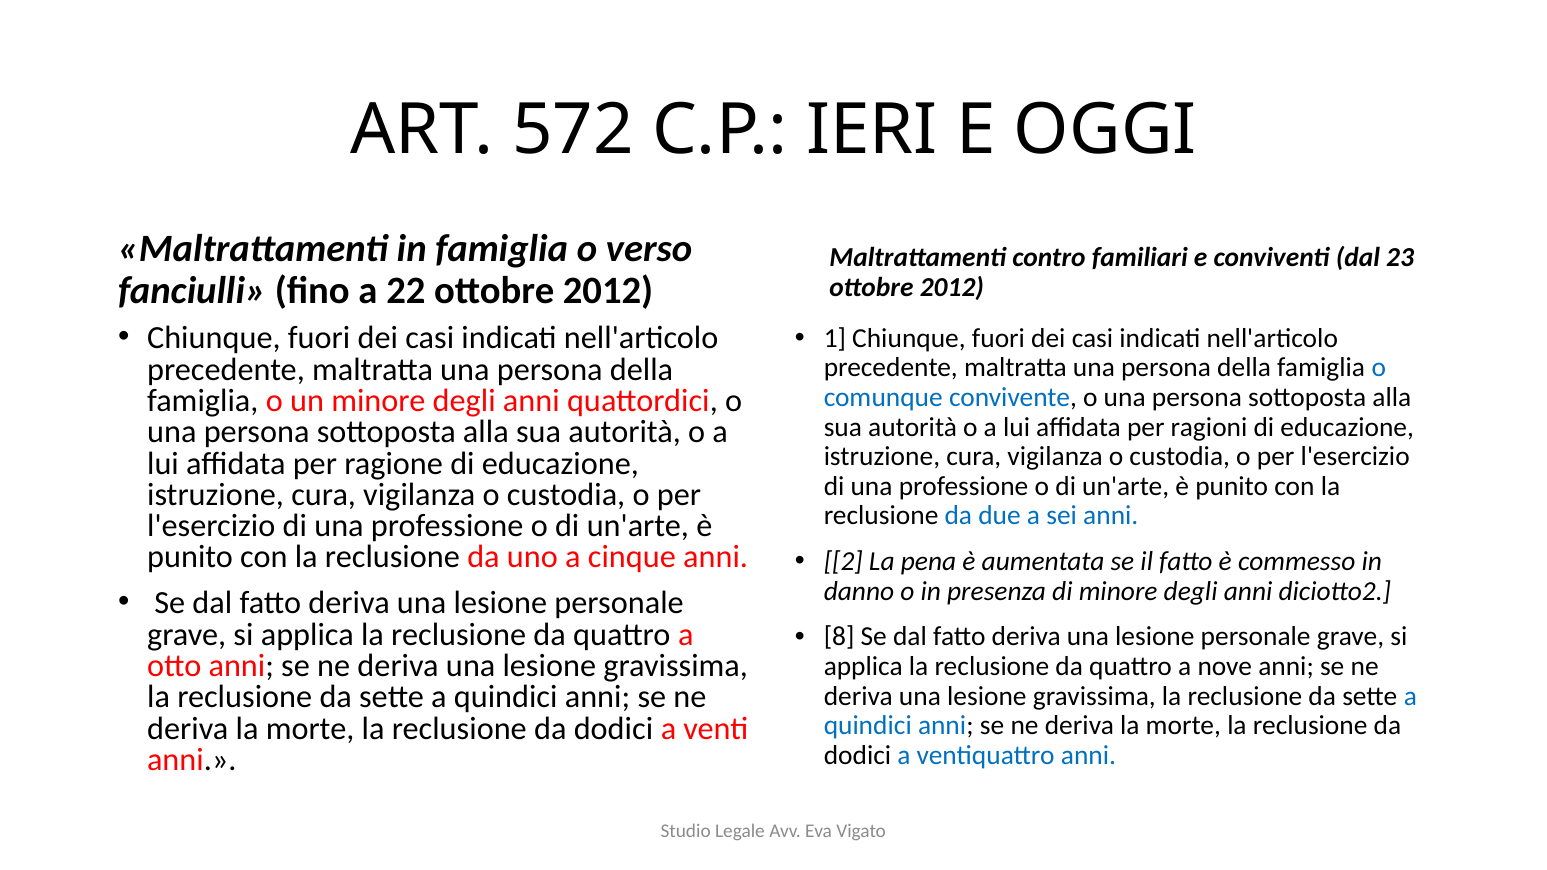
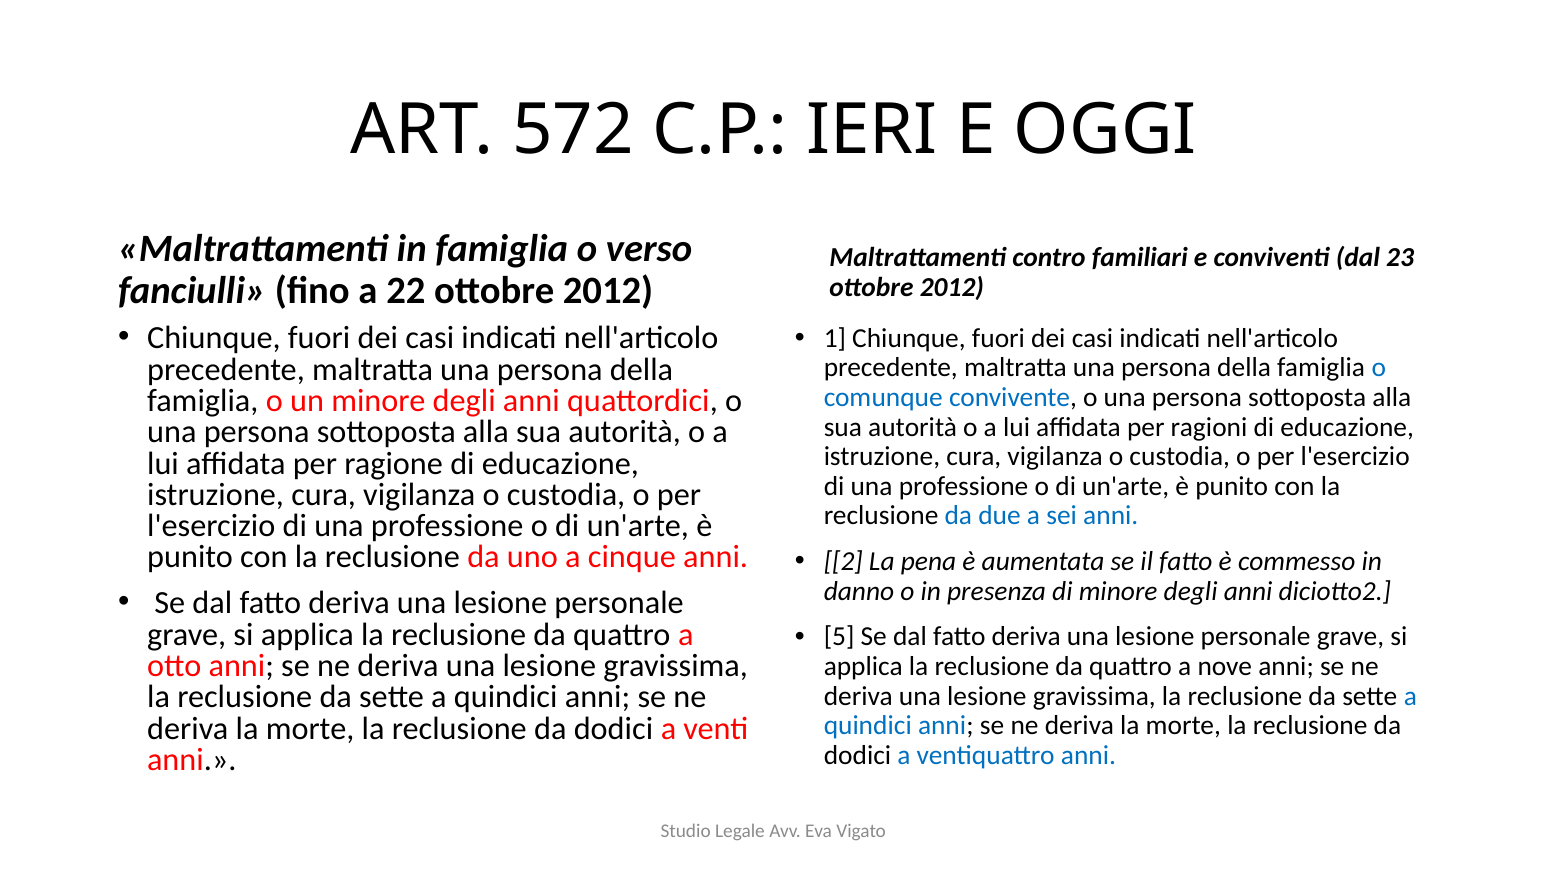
8: 8 -> 5 (839, 637)
